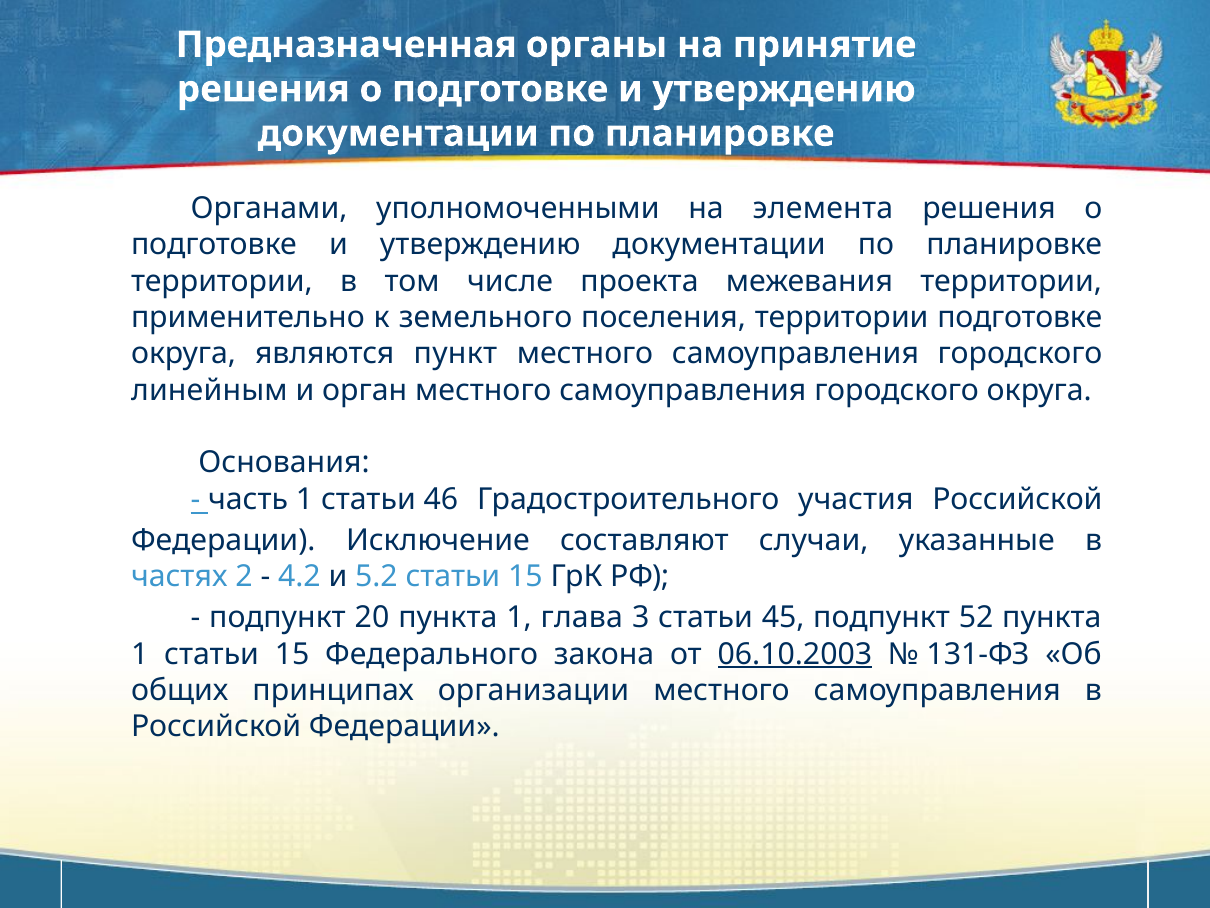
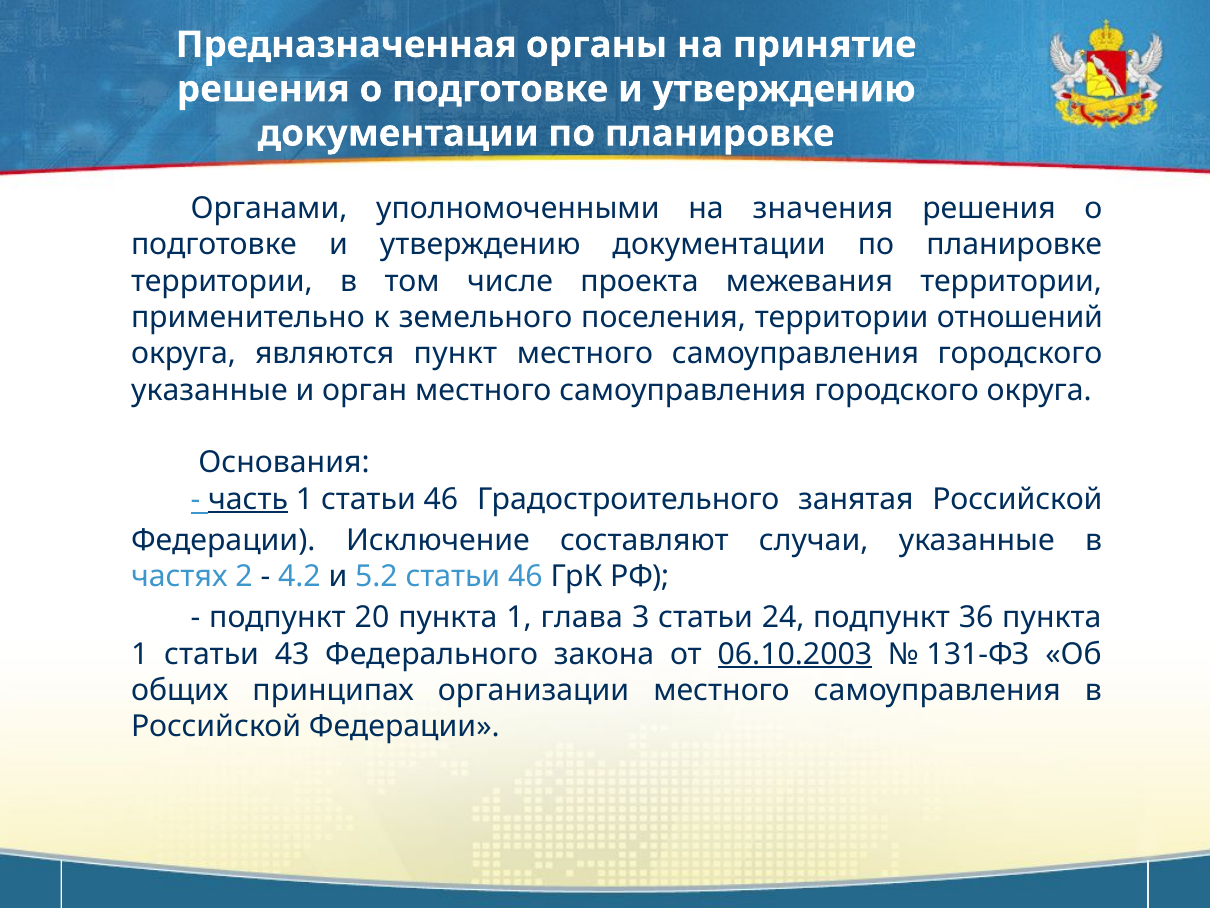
элемента: элемента -> значения (823, 209)
территории подготовке: подготовке -> отношений (1020, 317)
линейным: линейным -> указанные (209, 390)
часть underline: none -> present (248, 499)
участия: участия -> занятая (856, 499)
5.2 статьи 15: 15 -> 46 (525, 576)
45: 45 -> 24 (783, 618)
52: 52 -> 36 (976, 618)
1 статьи 15: 15 -> 43 (292, 654)
